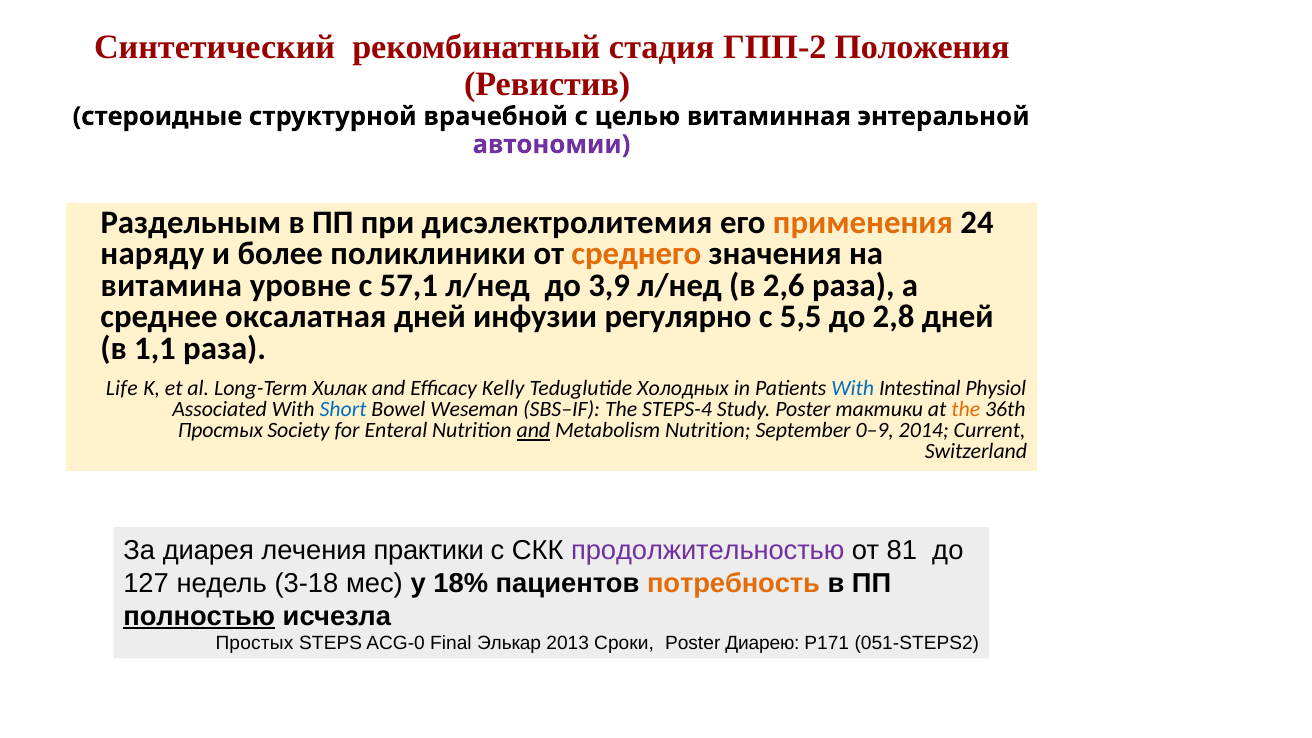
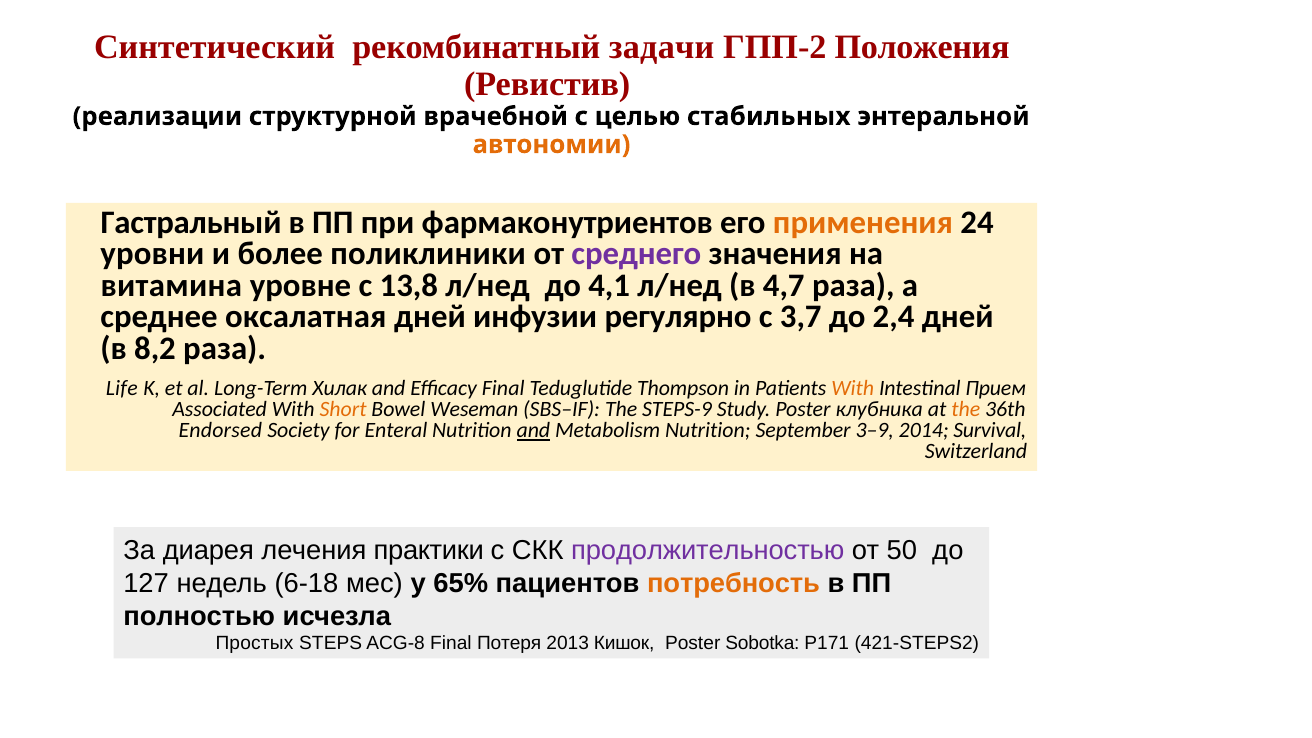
стадия: стадия -> задачи (662, 47)
стероидные: стероидные -> реализации (157, 116)
витаминная: витаминная -> стабильных (769, 116)
автономии colour: purple -> orange (552, 144)
Раздельным: Раздельным -> Гастральный (191, 222)
дисэлектролитемия: дисэлектролитемия -> фармаконутриентов (567, 222)
наряду: наряду -> уровни (152, 254)
среднего colour: orange -> purple (636, 254)
57,1: 57,1 -> 13,8 (409, 285)
3,9: 3,9 -> 4,1 (609, 285)
2,6: 2,6 -> 4,7 (784, 285)
5,5: 5,5 -> 3,7 (801, 317)
2,8: 2,8 -> 2,4 (894, 317)
1,1: 1,1 -> 8,2 (155, 348)
Efficacy Kelly: Kelly -> Final (503, 389)
Холодных: Холодных -> Thompson (683, 389)
With colour: blue -> orange (853, 389)
Physiol: Physiol -> Прием (996, 389)
Short colour: blue -> orange (343, 410)
STEPS-4: STEPS-4 -> STEPS-9 (677, 410)
тактики: тактики -> клубника (879, 410)
Простых: Простых -> Endorsed (220, 431)
0–9: 0–9 -> 3–9 (875, 431)
Current: Current -> Survival (990, 431)
81: 81 -> 50 (902, 550)
3-18: 3-18 -> 6-18 (306, 583)
18%: 18% -> 65% (461, 583)
полностью underline: present -> none (199, 616)
ACG-0: ACG-0 -> ACG-8 (396, 643)
Элькар: Элькар -> Потеря (509, 643)
Сроки: Сроки -> Кишок (624, 643)
Диарею: Диарею -> Sobotka (762, 643)
051-STEPS2: 051-STEPS2 -> 421-STEPS2 (917, 643)
